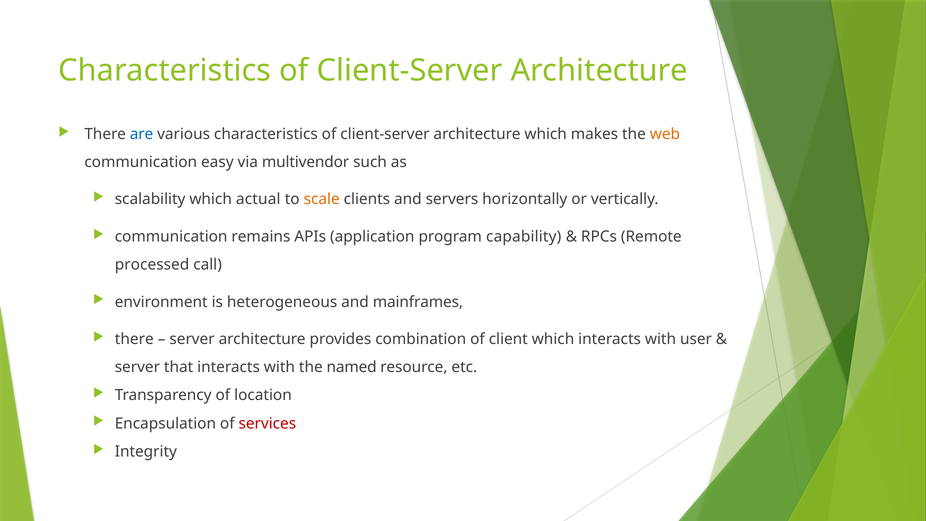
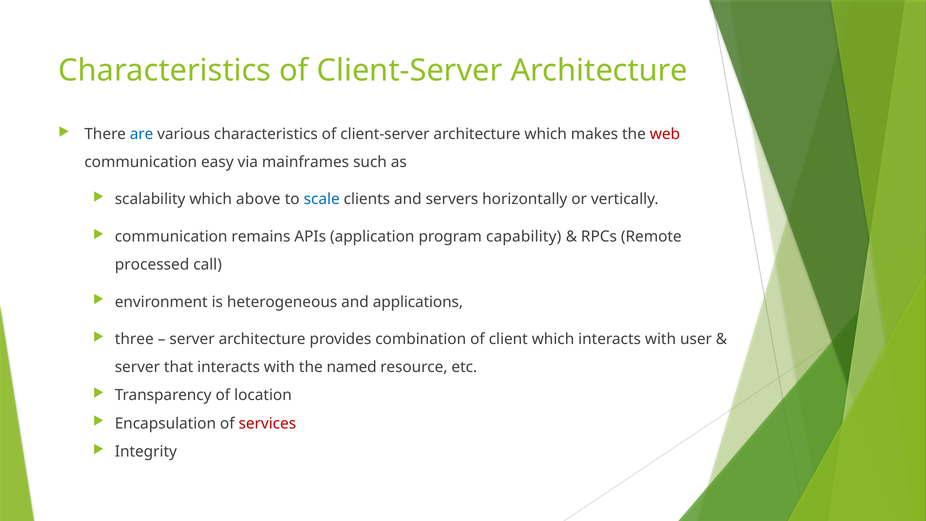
web colour: orange -> red (665, 134)
multivendor: multivendor -> mainframes (306, 162)
actual: actual -> above (258, 199)
scale colour: orange -> blue (322, 199)
mainframes: mainframes -> applications (418, 302)
there: there -> three (134, 339)
